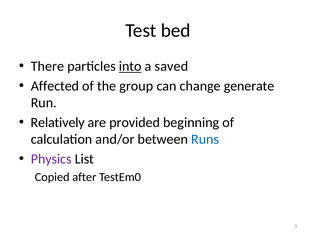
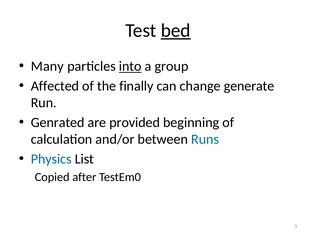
bed underline: none -> present (176, 31)
There: There -> Many (47, 66)
saved: saved -> group (171, 66)
group: group -> finally (136, 86)
Relatively: Relatively -> Genrated (58, 122)
Physics colour: purple -> blue (51, 159)
